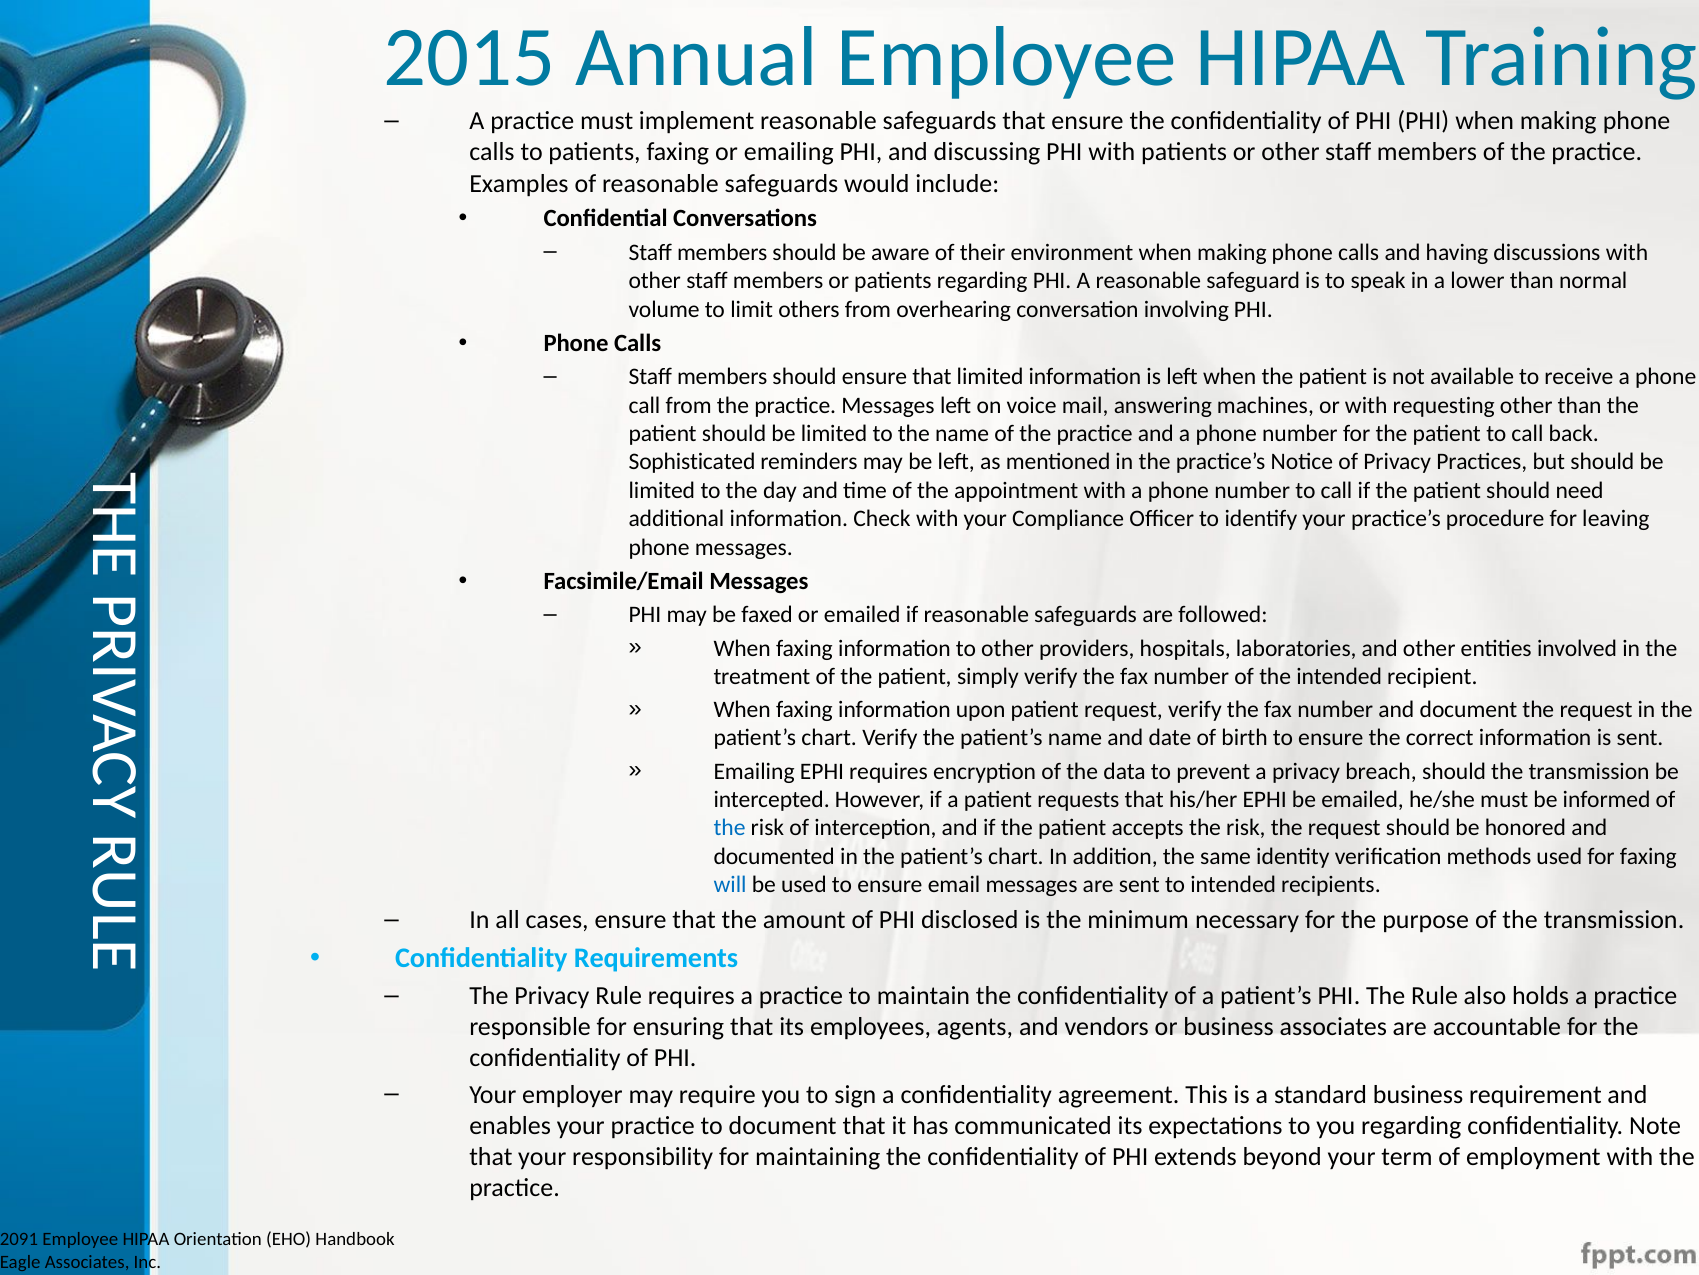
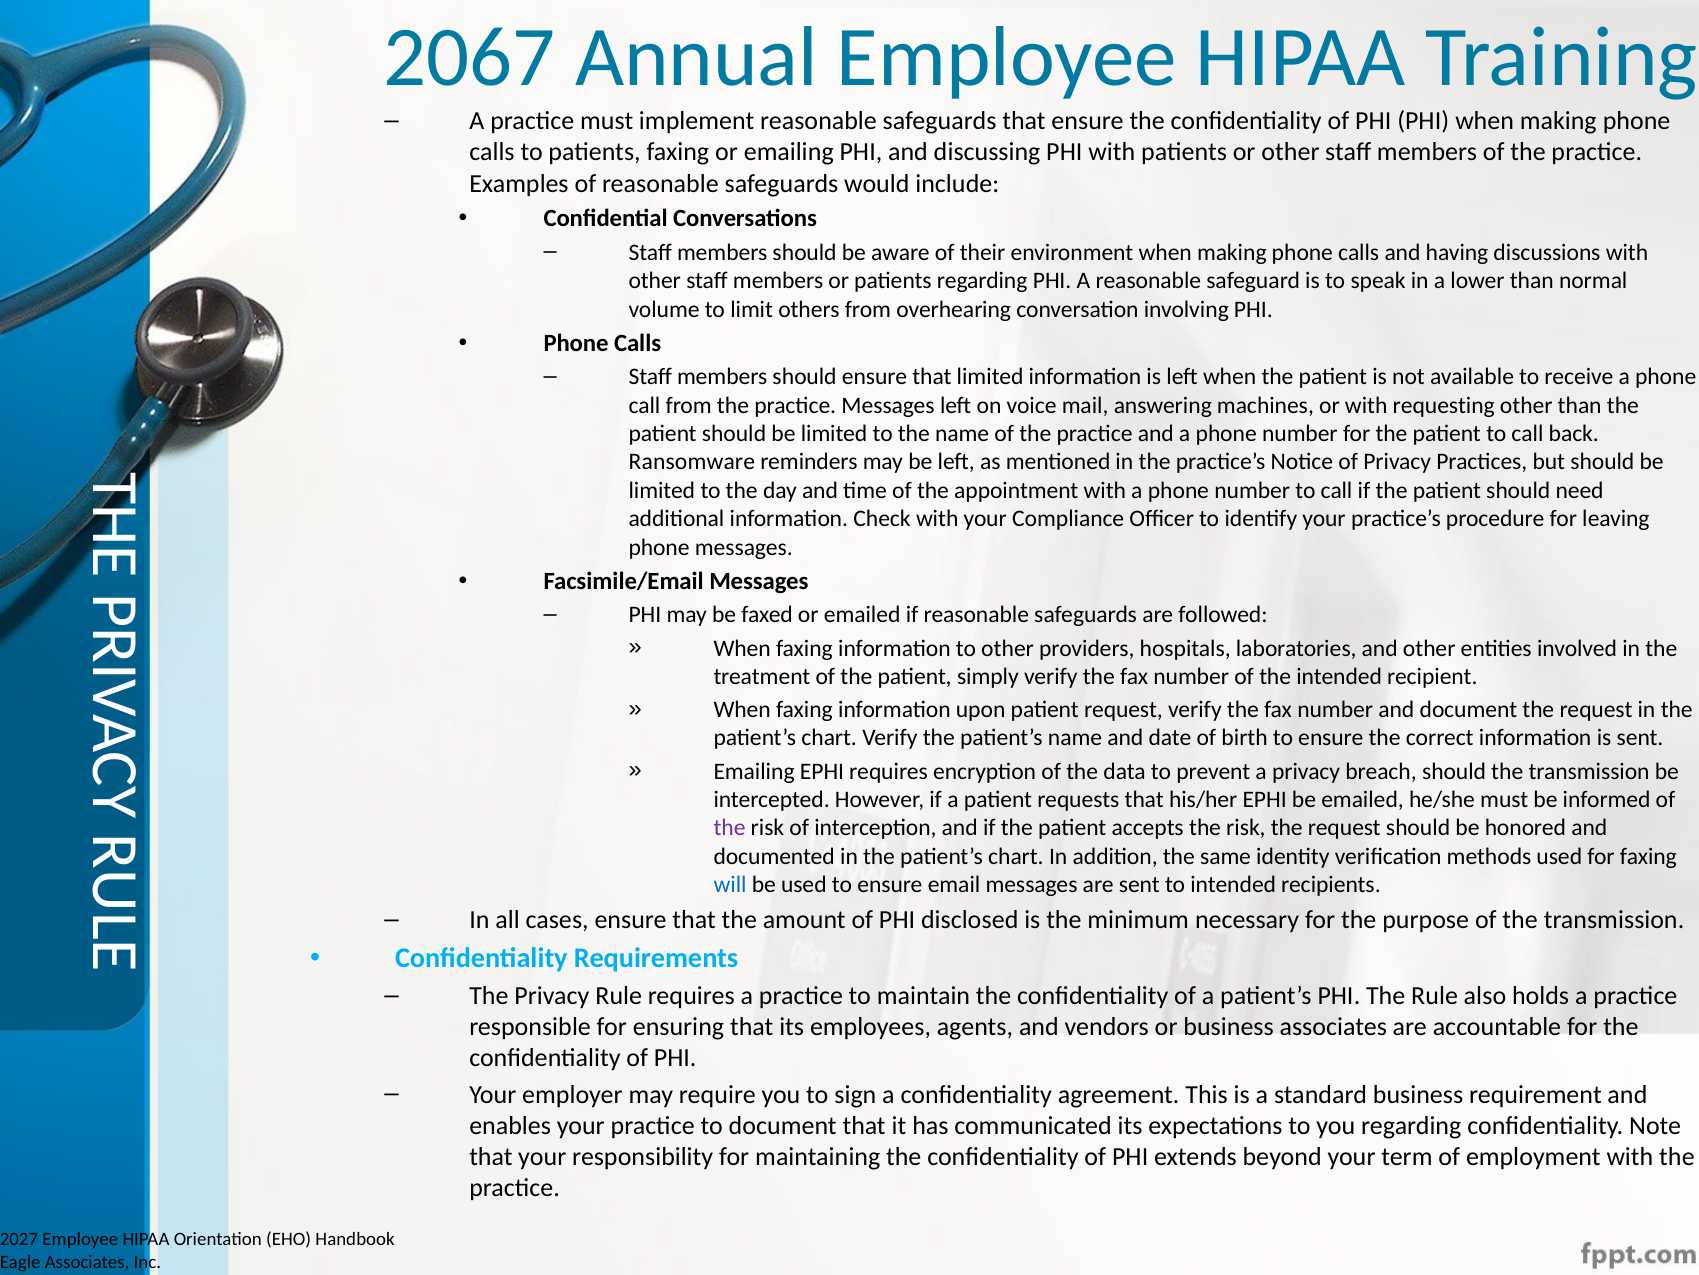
2015: 2015 -> 2067 (470, 57)
Sophisticated: Sophisticated -> Ransomware (692, 462)
the colour: blue -> purple (730, 828)
2091: 2091 -> 2027 (19, 1238)
